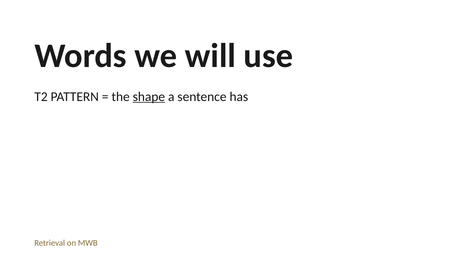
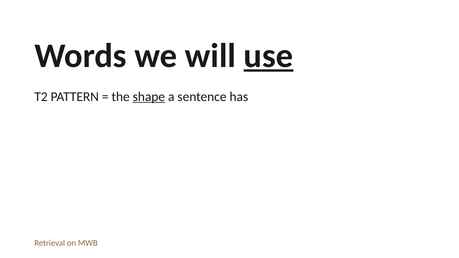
use underline: none -> present (268, 56)
